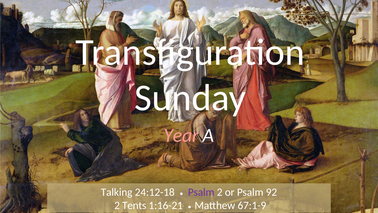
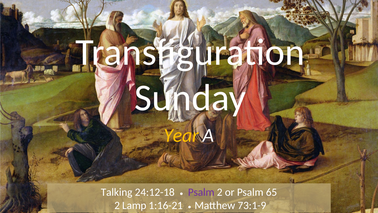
Year colour: pink -> yellow (181, 135)
92: 92 -> 65 (271, 192)
Tents: Tents -> Lamp (134, 205)
67:1-9: 67:1-9 -> 73:1-9 (252, 205)
